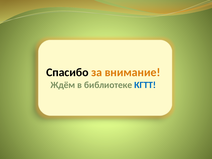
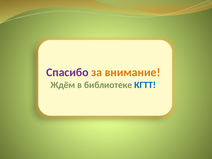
Спасибо colour: black -> purple (67, 72)
